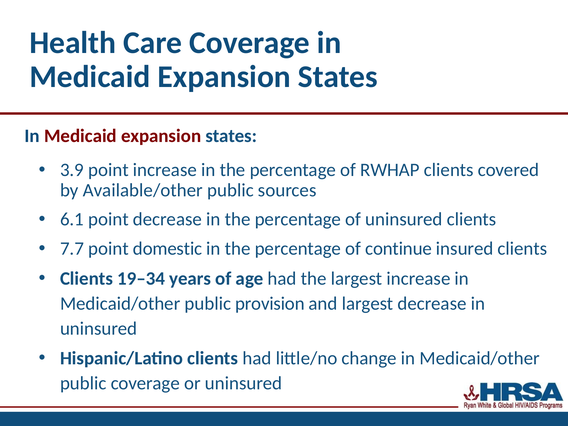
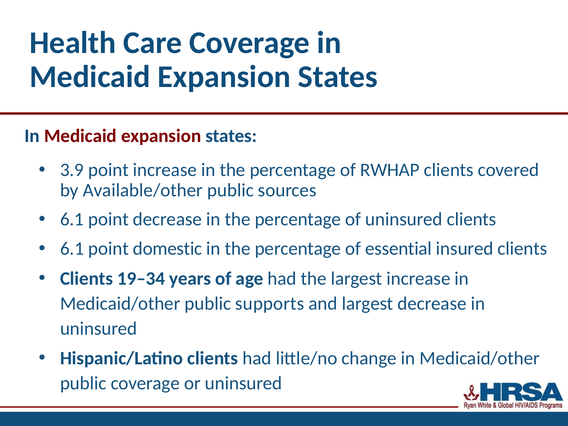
7.7: 7.7 -> 6.1 (72, 249)
continue: continue -> essential (399, 249)
provision: provision -> supports (270, 304)
